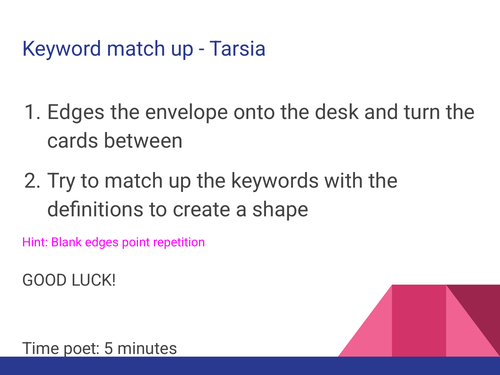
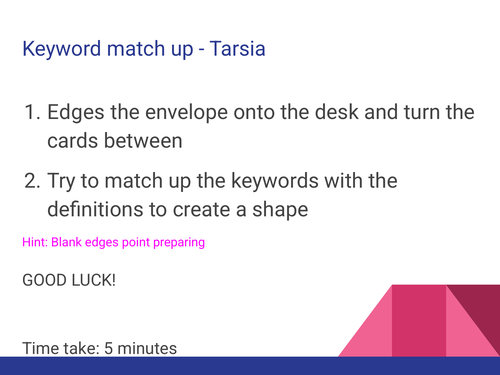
repetition: repetition -> preparing (179, 242)
poet: poet -> take (82, 349)
